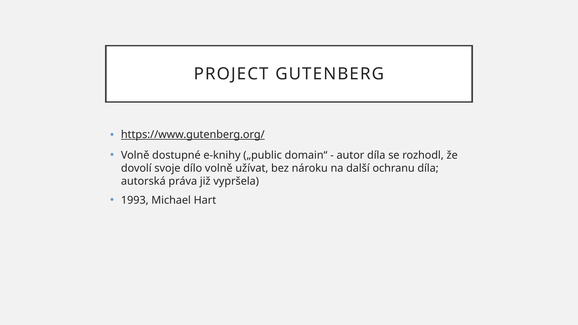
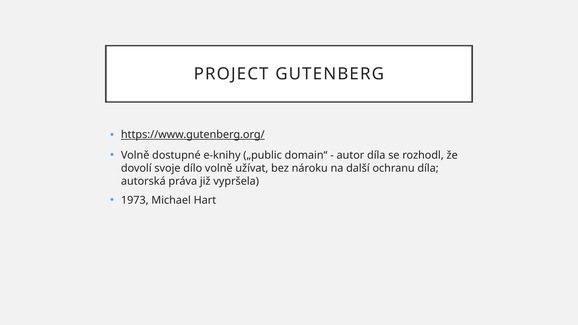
1993: 1993 -> 1973 (135, 200)
